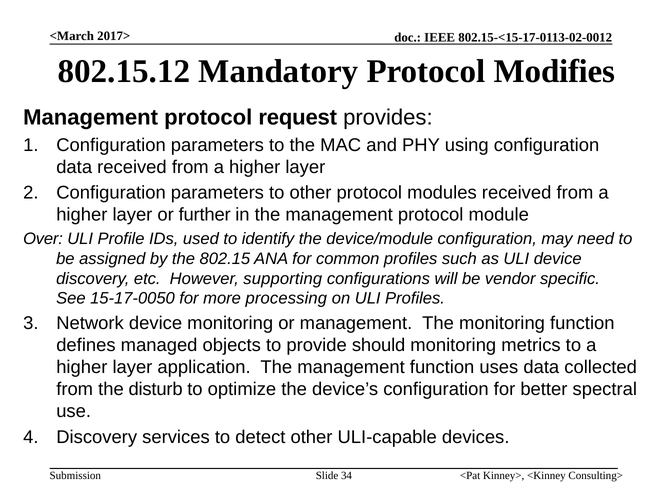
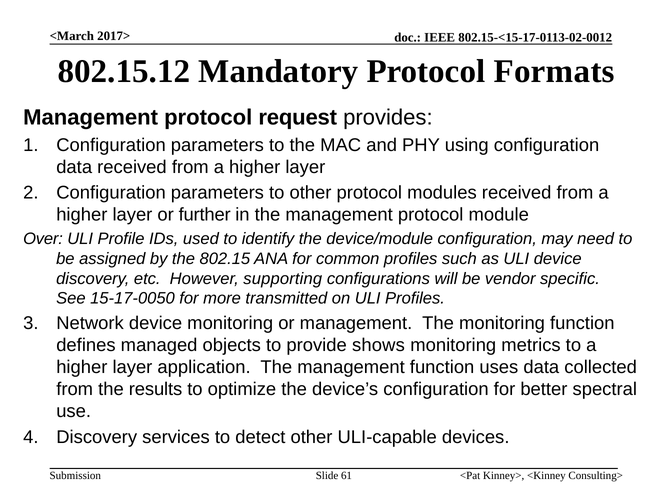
Modifies: Modifies -> Formats (554, 71)
processing: processing -> transmitted (286, 299)
should: should -> shows (378, 346)
disturb: disturb -> results (156, 390)
34: 34 -> 61 (346, 476)
